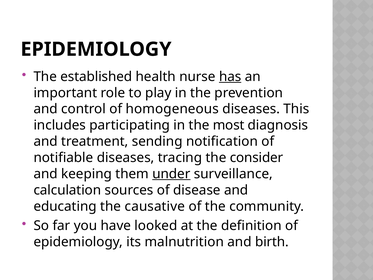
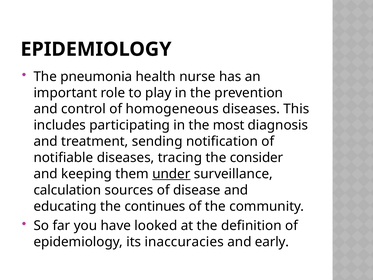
established: established -> pneumonia (96, 77)
has underline: present -> none (230, 77)
causative: causative -> continues (155, 206)
malnutrition: malnutrition -> inaccuracies (184, 242)
birth: birth -> early (272, 242)
